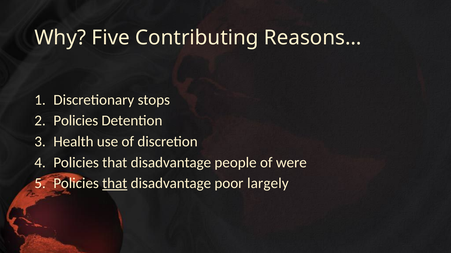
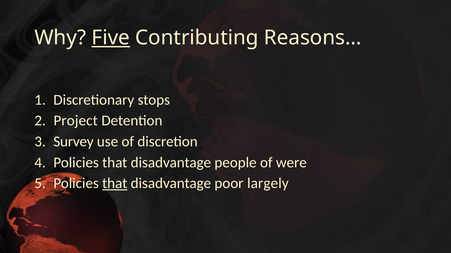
Five underline: none -> present (111, 38)
Policies: Policies -> Project (76, 121)
Health: Health -> Survey (74, 142)
